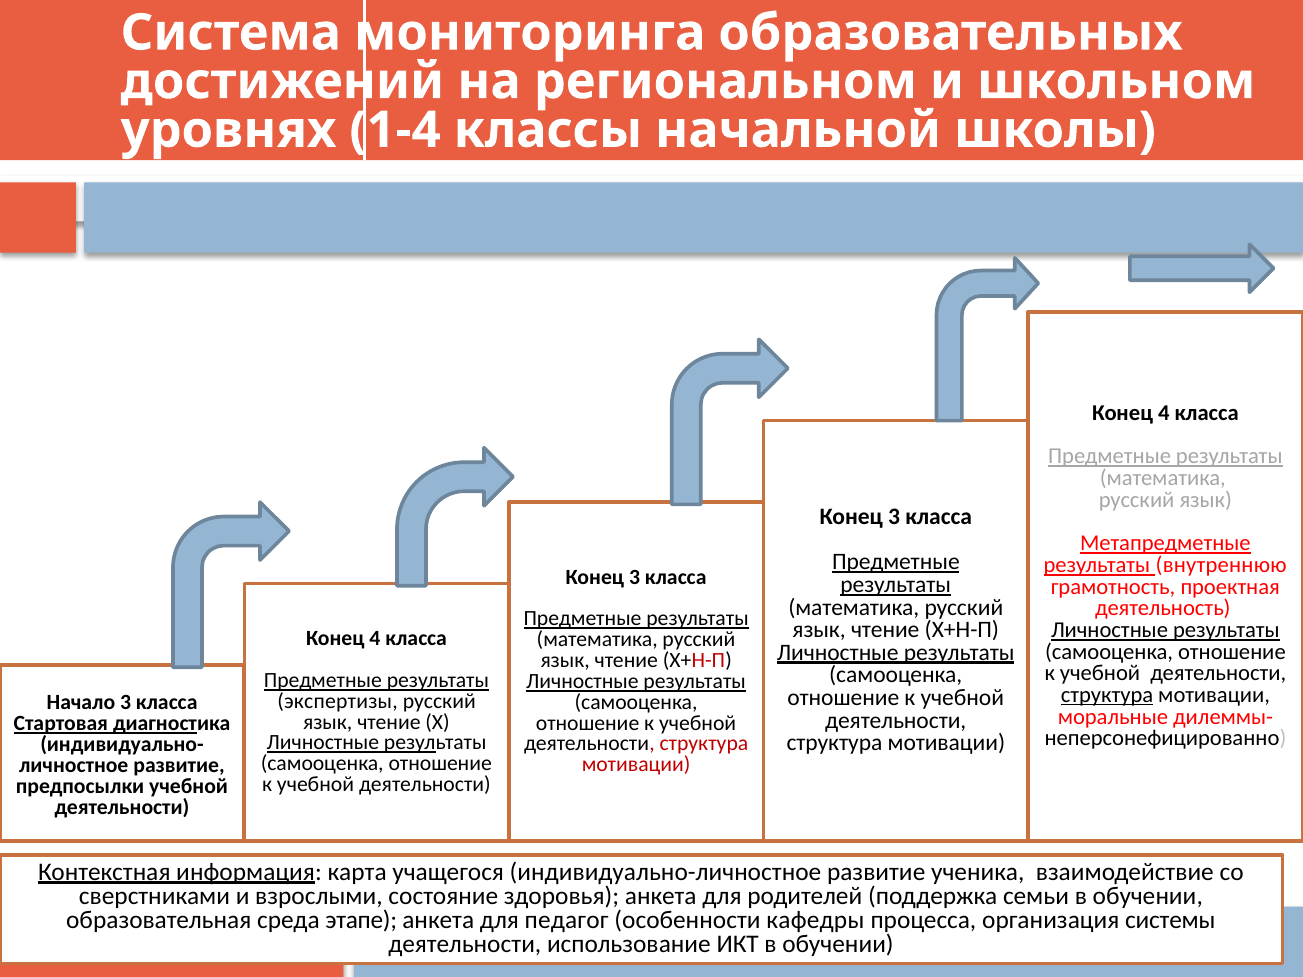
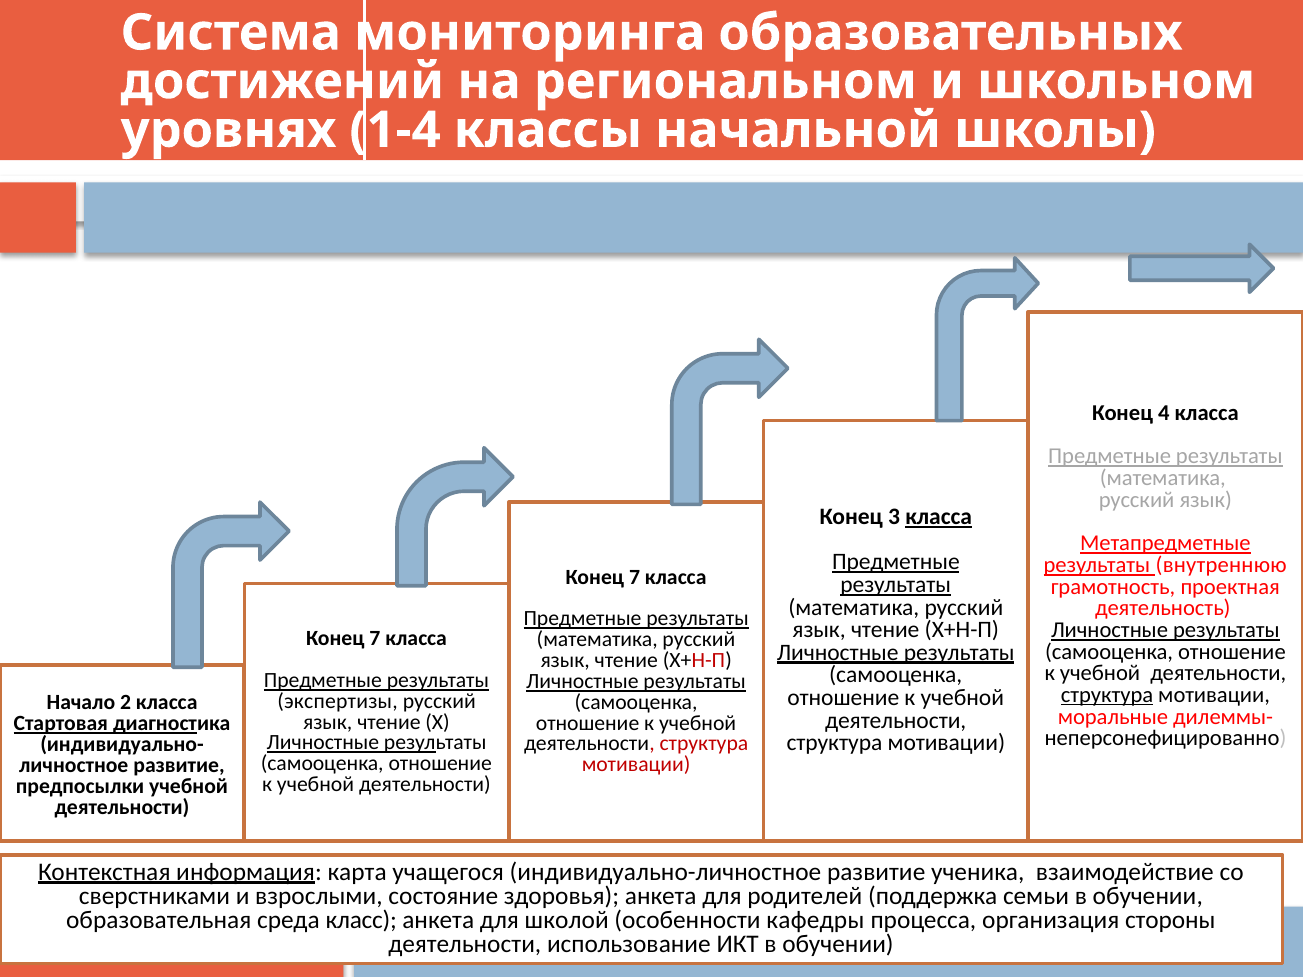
класса underline: none -> present (939, 517)
3: 3 -> 7 (635, 577)
4: 4 -> 7 (375, 639)
Начало 3: 3 -> 2 (126, 703)
этапе: этапе -> класс (361, 921)
педагог: педагог -> школой (567, 921)
системы: системы -> стороны (1170, 921)
